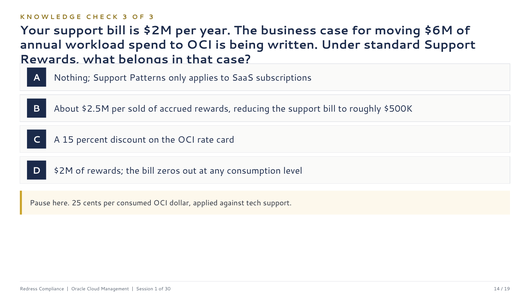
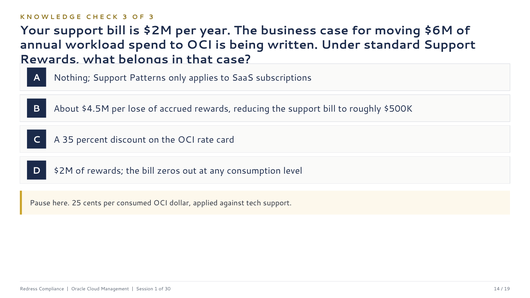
$2.5M: $2.5M -> $4.5M (95, 109)
sold: sold -> lose (137, 109)
15: 15 -> 35 (68, 140)
